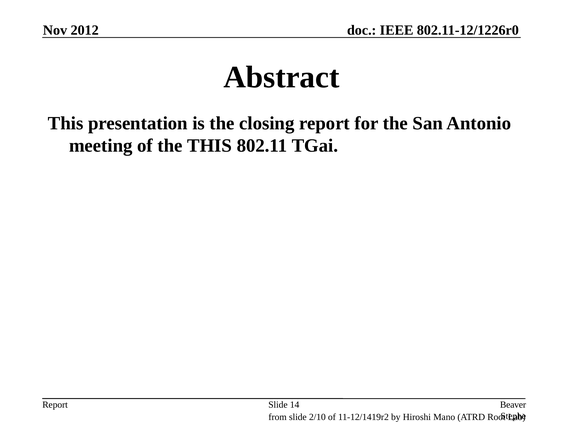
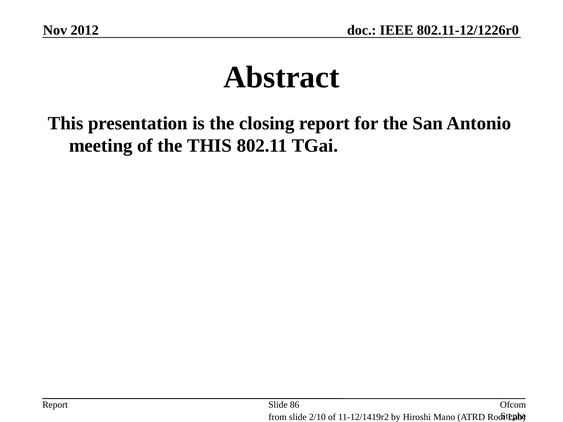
Beaver: Beaver -> Ofcom (513, 405)
14: 14 -> 86 (295, 405)
